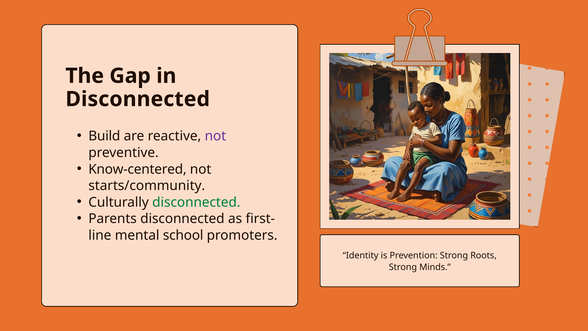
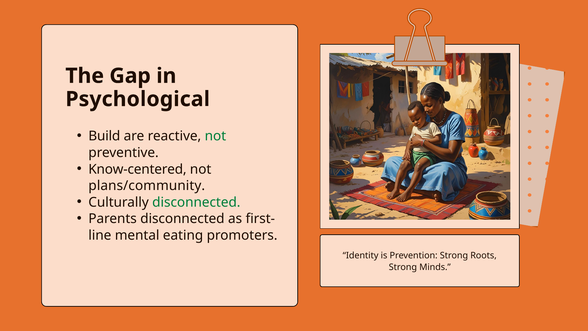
Disconnected: Disconnected -> Psychological (138, 99)
not colour: purple -> green (215, 136)
starts/community: starts/community -> plans/community (147, 186)
school: school -> eating (183, 235)
